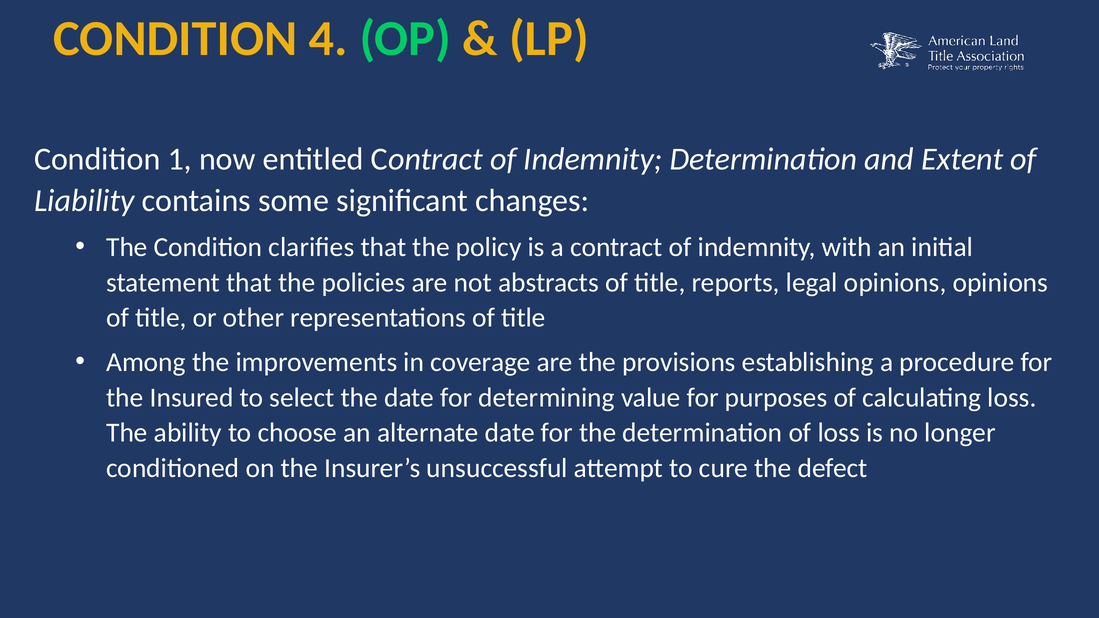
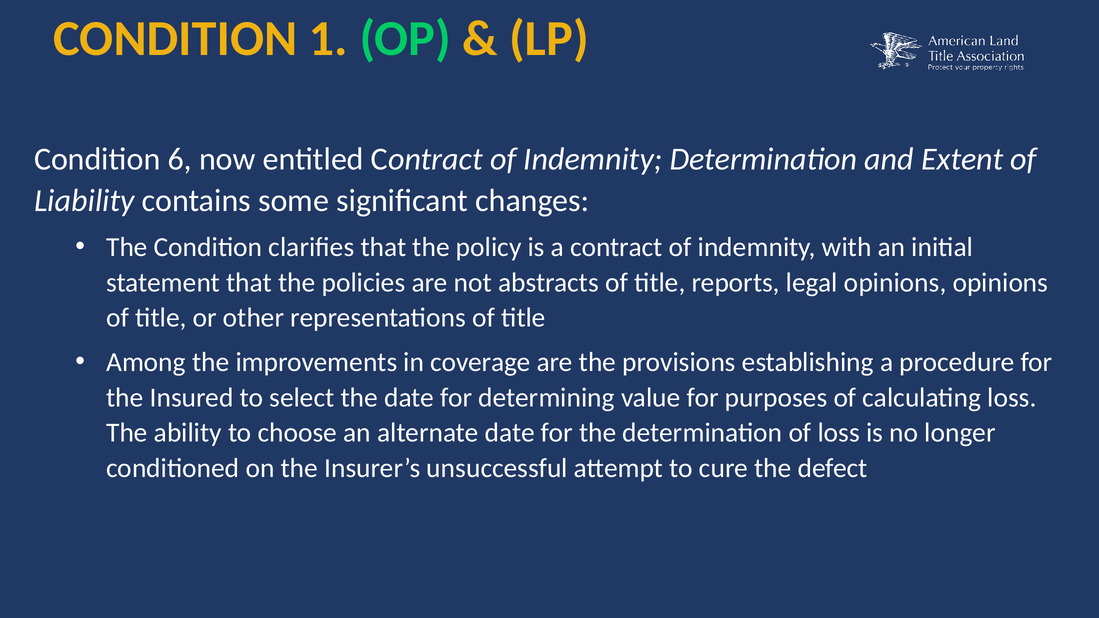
4: 4 -> 1 (328, 38)
1: 1 -> 6 (180, 159)
